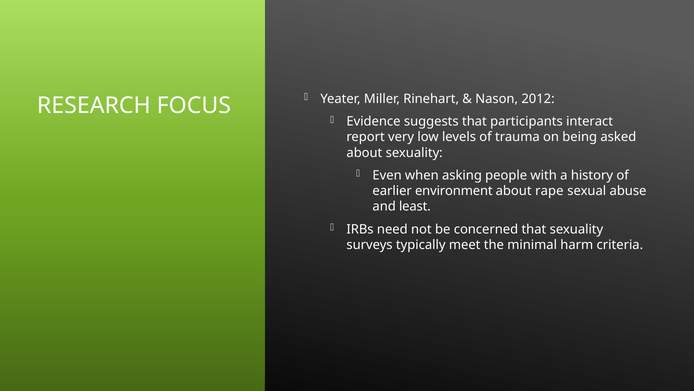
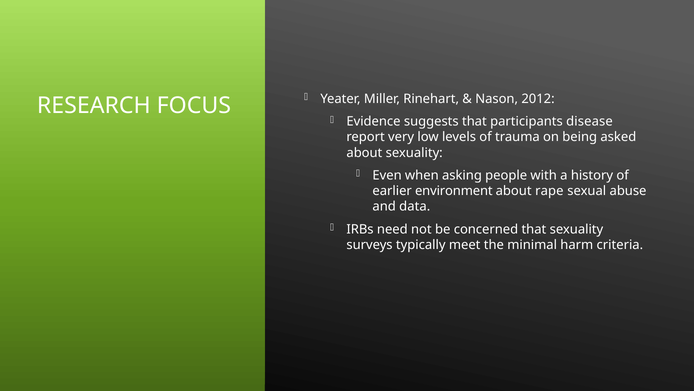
interact: interact -> disease (590, 121)
least: least -> data (415, 206)
